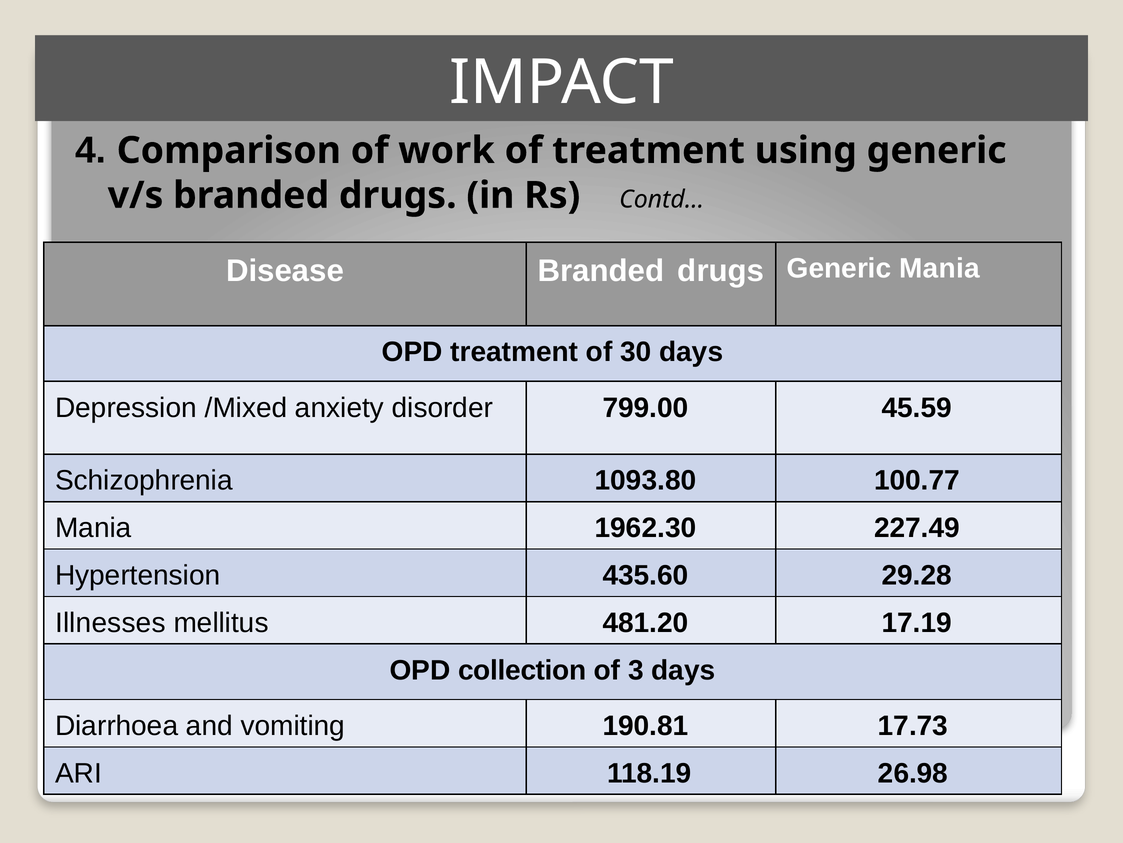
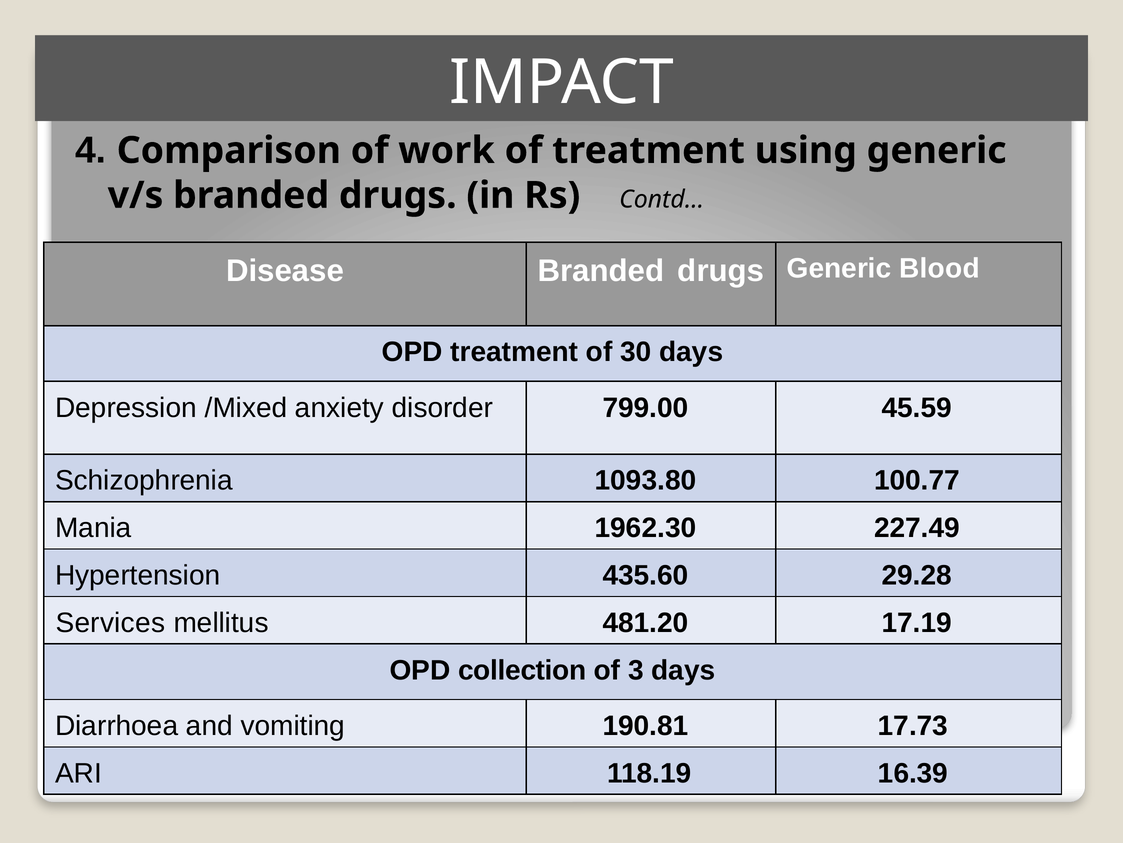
Generic Mania: Mania -> Blood (939, 268)
Illnesses: Illnesses -> Services (110, 622)
26.98: 26.98 -> 16.39 (913, 773)
